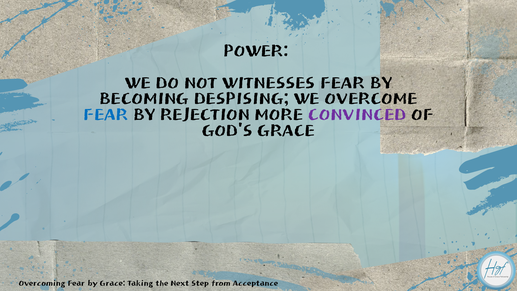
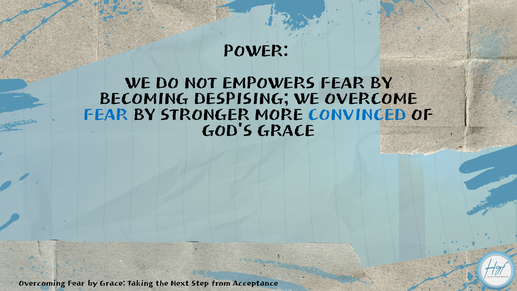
WITNESSES: WITNESSES -> EMPOWERS (269, 83)
REJECTION: REJECTION -> STRONGER (205, 115)
CONVINCED colour: purple -> blue (357, 115)
